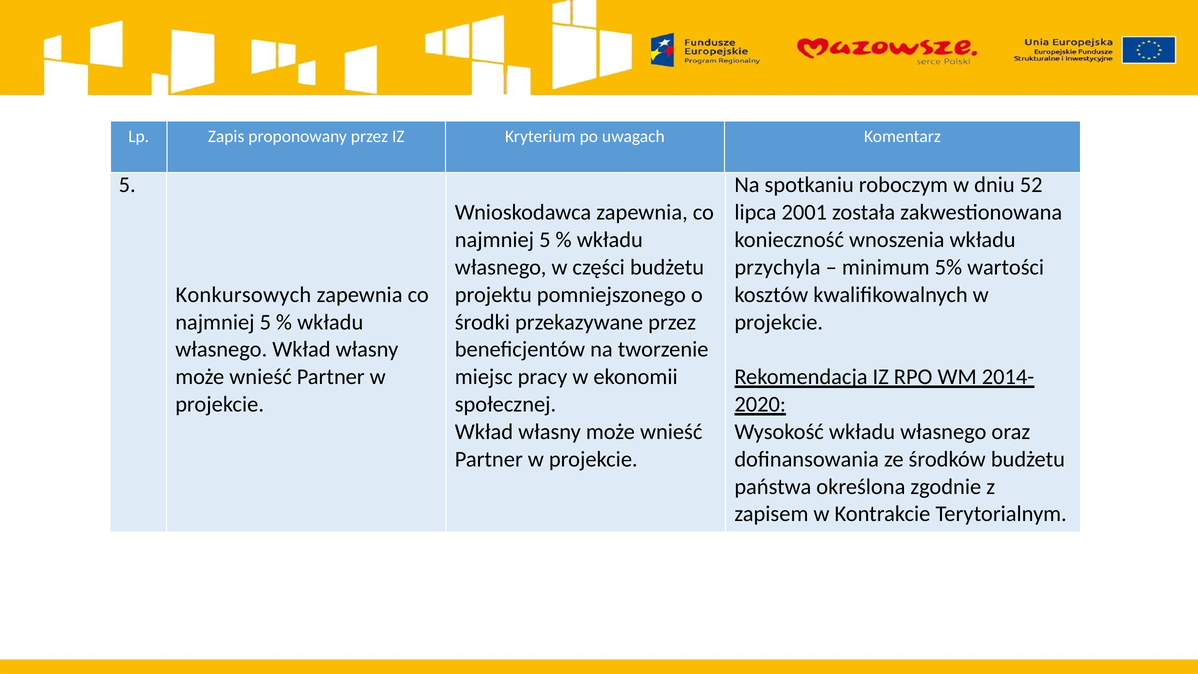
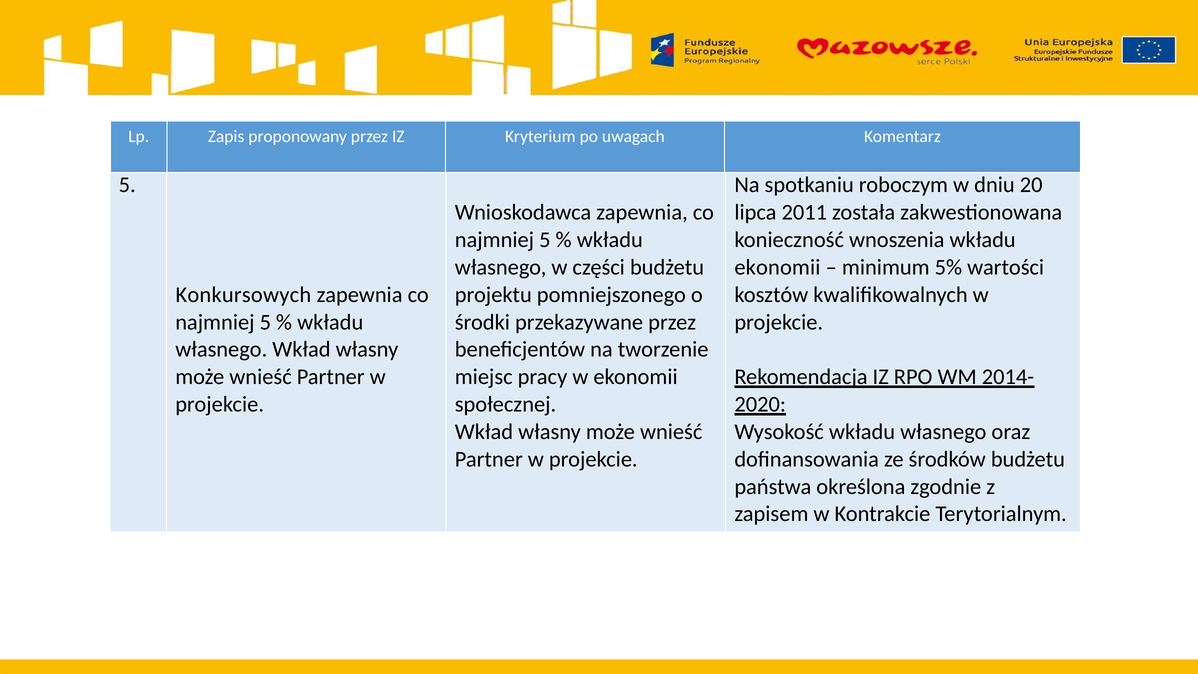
52: 52 -> 20 (1031, 185)
2001: 2001 -> 2011 (804, 212)
przychyla: przychyla -> ekonomii (777, 267)
